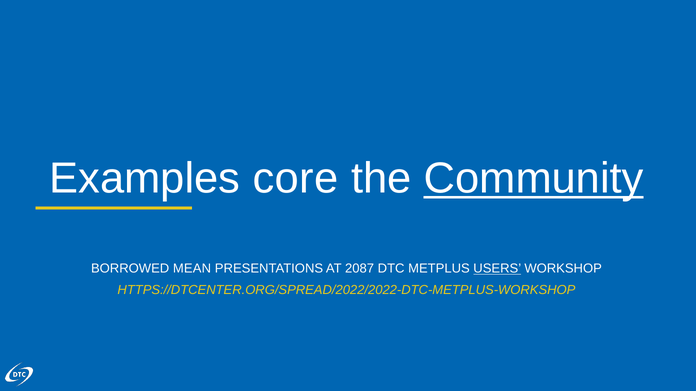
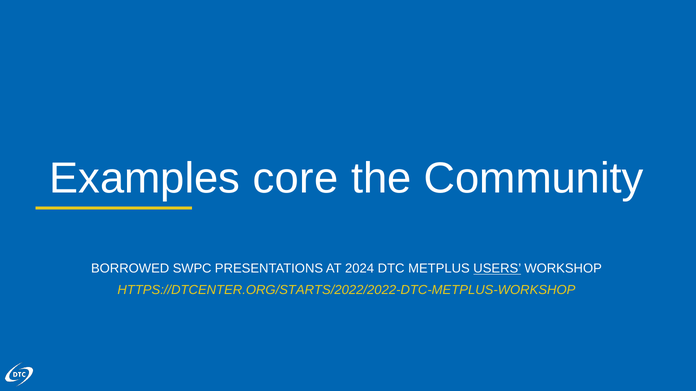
Community underline: present -> none (534, 179)
MEAN: MEAN -> SWPC (192, 269)
2087: 2087 -> 2024 (360, 269)
HTTPS://DTCENTER.ORG/SPREAD/2022/2022-DTC-METPLUS-WORKSHOP: HTTPS://DTCENTER.ORG/SPREAD/2022/2022-DTC-METPLUS-WORKSHOP -> HTTPS://DTCENTER.ORG/STARTS/2022/2022-DTC-METPLUS-WORKSHOP (346, 290)
